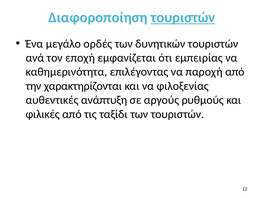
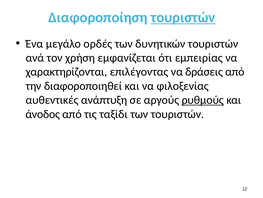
εποχή: εποχή -> χρήση (80, 58)
καθημερινότητα: καθημερινότητα -> χαρακτηρίζονται (66, 72)
παροχή: παροχή -> δράσεις (204, 72)
χαρακτηρίζονται: χαρακτηρίζονται -> διαφοροποιηθεί (83, 86)
ρυθμούς underline: none -> present (203, 100)
φιλικές: φιλικές -> άνοδος (43, 114)
